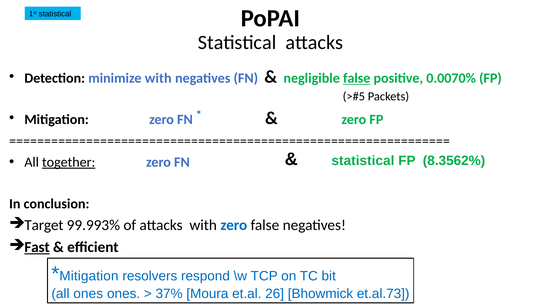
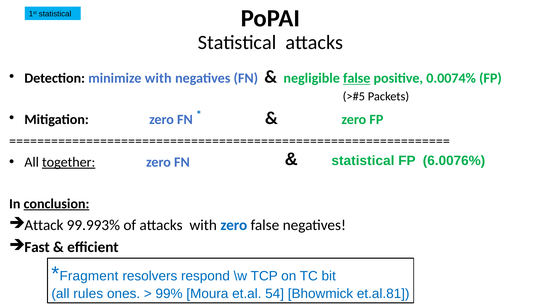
0.0070%: 0.0070% -> 0.0074% (451, 78)
8.3562%: 8.3562% -> 6.0076% (454, 161)
conclusion underline: none -> present (56, 204)
Target: Target -> Attack (44, 225)
Fast underline: present -> none (37, 248)
Mitigation: Mitigation -> Fragment (89, 276)
all ones: ones -> rules (88, 294)
37%: 37% -> 99% (169, 294)
26: 26 -> 54 (275, 294)
et.al.73: et.al.73 -> et.al.81 (383, 294)
